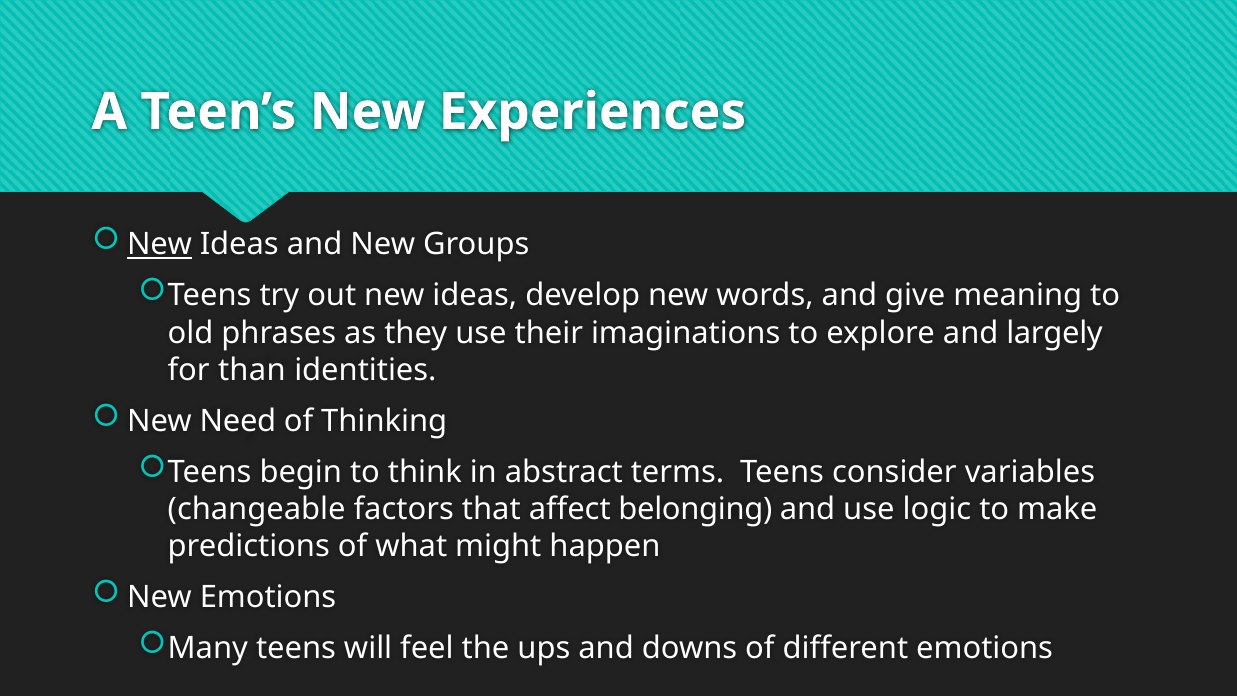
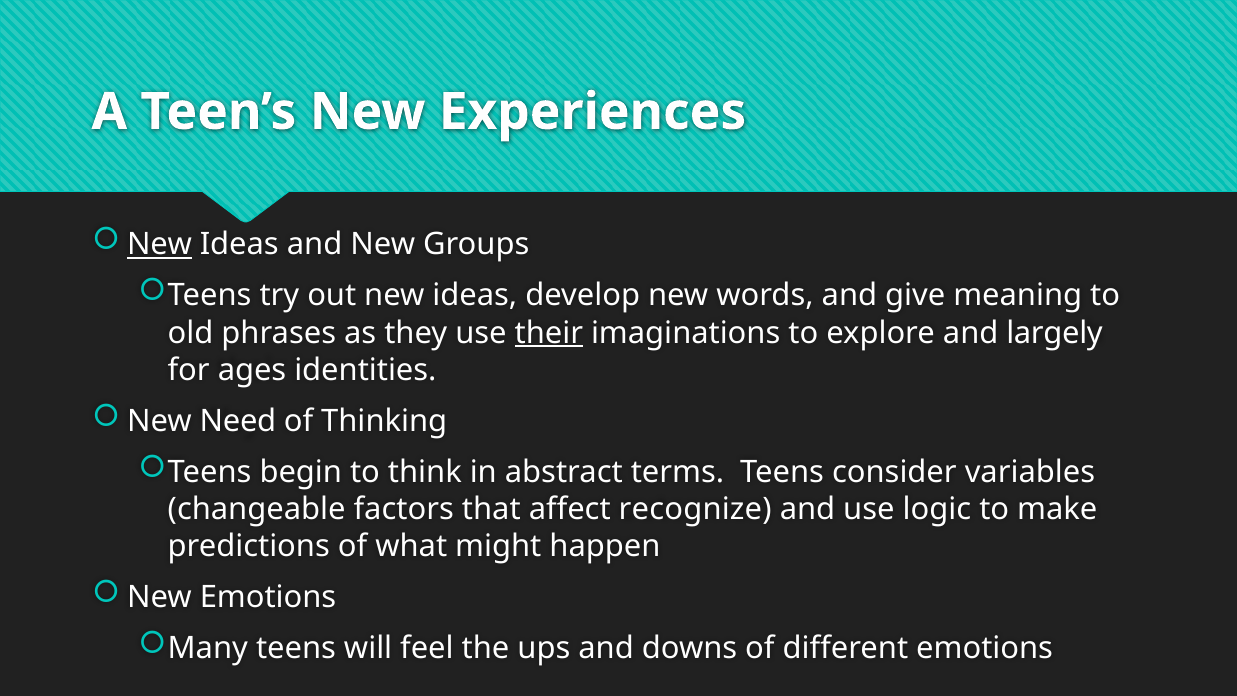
their underline: none -> present (549, 333)
than: than -> ages (252, 370)
belonging: belonging -> recognize (695, 509)
